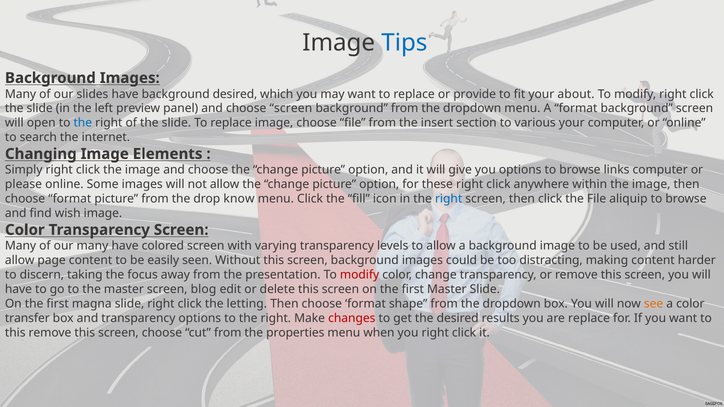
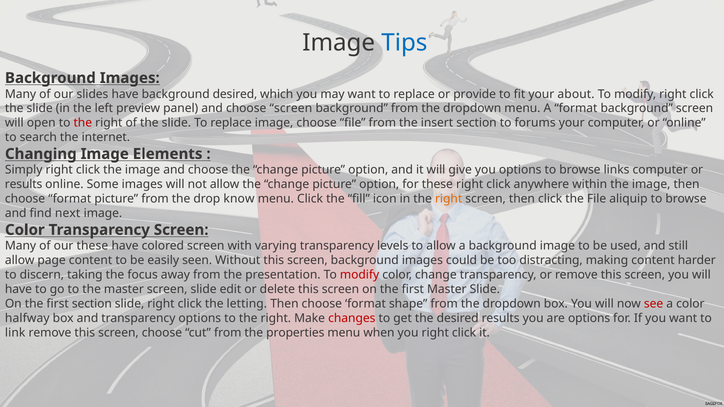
the colour: blue -> red (83, 123)
various: various -> forums (535, 123)
please: please -> results (24, 185)
right colour: blue -> orange (449, 199)
wish: wish -> next (68, 213)
our many: many -> these (92, 246)
screen blog: blog -> slide (204, 289)
first magna: magna -> section (92, 304)
see colour: orange -> red (654, 304)
transfer: transfer -> halfway (27, 318)
are replace: replace -> options (589, 318)
this: this -> link (15, 333)
